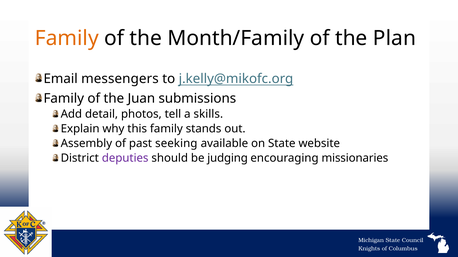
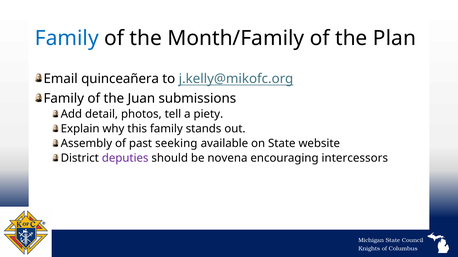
Family colour: orange -> blue (67, 38)
messengers: messengers -> quinceañera (120, 79)
skills: skills -> piety (208, 114)
judging: judging -> novena (227, 159)
missionaries: missionaries -> intercessors (355, 159)
